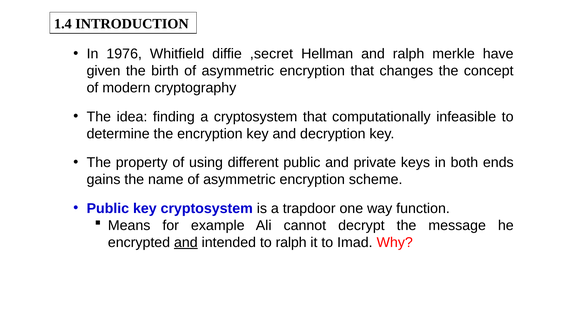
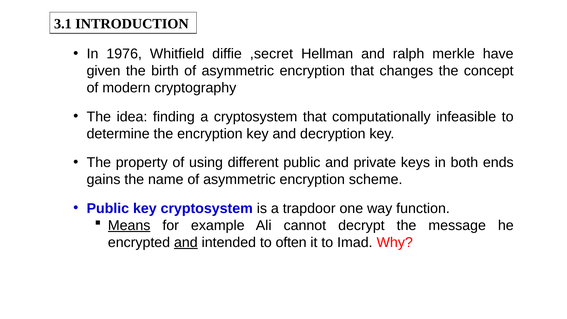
1.4: 1.4 -> 3.1 (63, 24)
Means underline: none -> present (129, 225)
to ralph: ralph -> often (291, 242)
